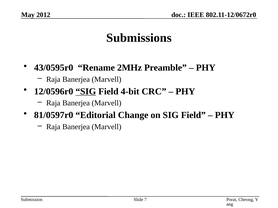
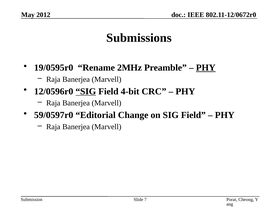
43/0595r0: 43/0595r0 -> 19/0595r0 (54, 68)
PHY underline: none -> present (206, 68)
81/0597r0: 81/0597r0 -> 59/0597r0 (54, 115)
